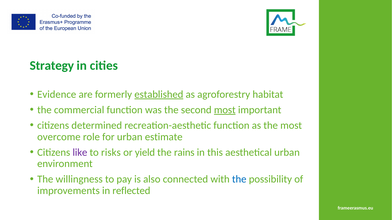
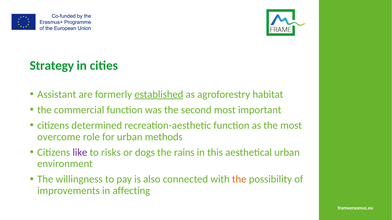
Evidence: Evidence -> Assistant (57, 95)
most underline: present -> none (225, 110)
estimate: estimate -> methods (164, 137)
yield: yield -> dogs (145, 153)
the colour: blue -> orange (239, 180)
reflected: reflected -> affecting (131, 191)
